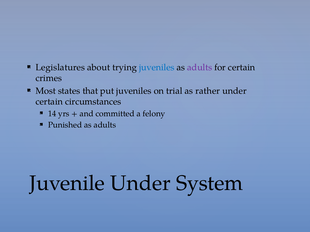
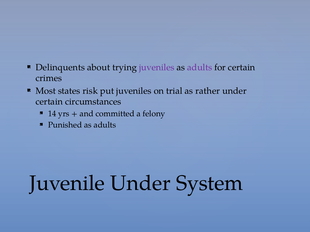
Legislatures: Legislatures -> Delinquents (60, 68)
juveniles colour: blue -> purple (157, 68)
that: that -> risk (90, 91)
